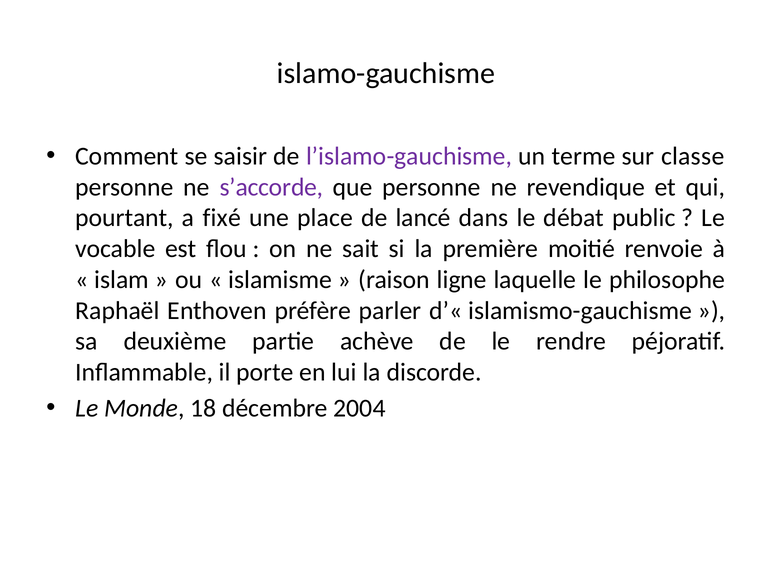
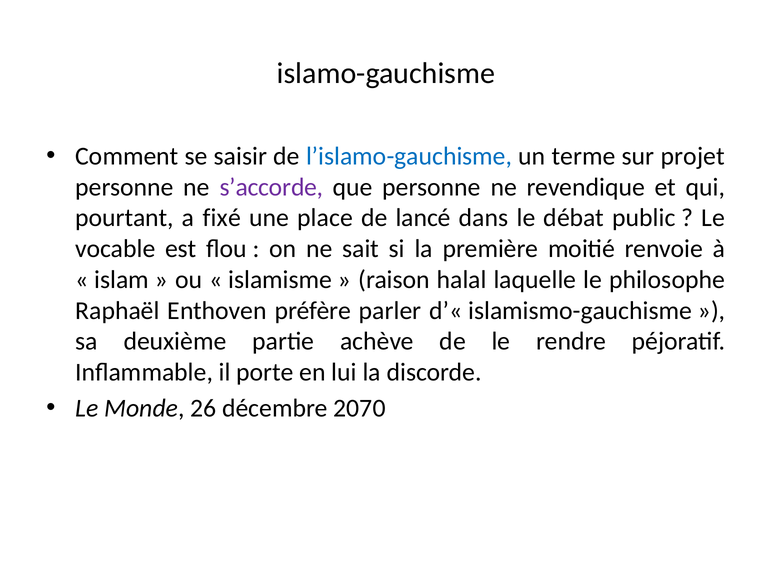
l’islamo-gauchisme colour: purple -> blue (409, 156)
classe: classe -> projet (693, 156)
ligne: ligne -> halal (462, 280)
18: 18 -> 26 (203, 408)
2004: 2004 -> 2070 (359, 408)
